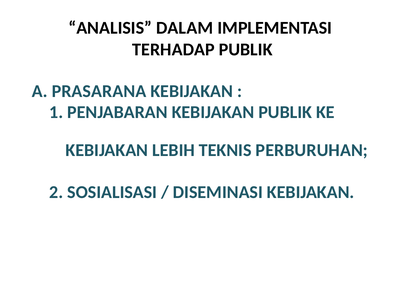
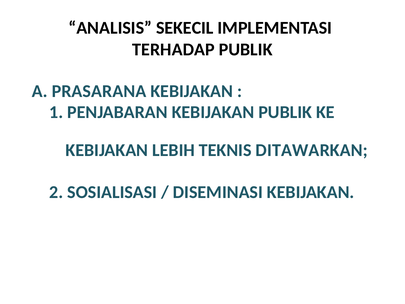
DALAM: DALAM -> SEKECIL (185, 28)
PERBURUHAN: PERBURUHAN -> DITAWARKAN (312, 150)
